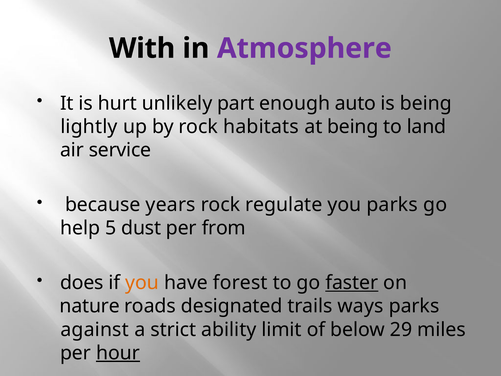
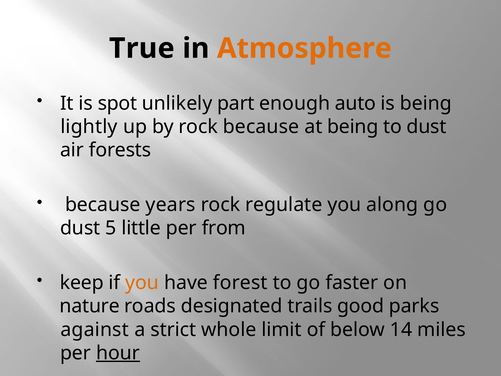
With: With -> True (142, 48)
Atmosphere colour: purple -> orange (304, 48)
hurt: hurt -> spot (117, 103)
rock habitats: habitats -> because (261, 127)
to land: land -> dust (427, 127)
service: service -> forests (120, 150)
you parks: parks -> along (392, 205)
help: help -> dust (80, 228)
dust: dust -> little (141, 228)
does: does -> keep (82, 283)
faster underline: present -> none (352, 283)
ways: ways -> good (361, 306)
ability: ability -> whole (229, 329)
29: 29 -> 14 (401, 329)
